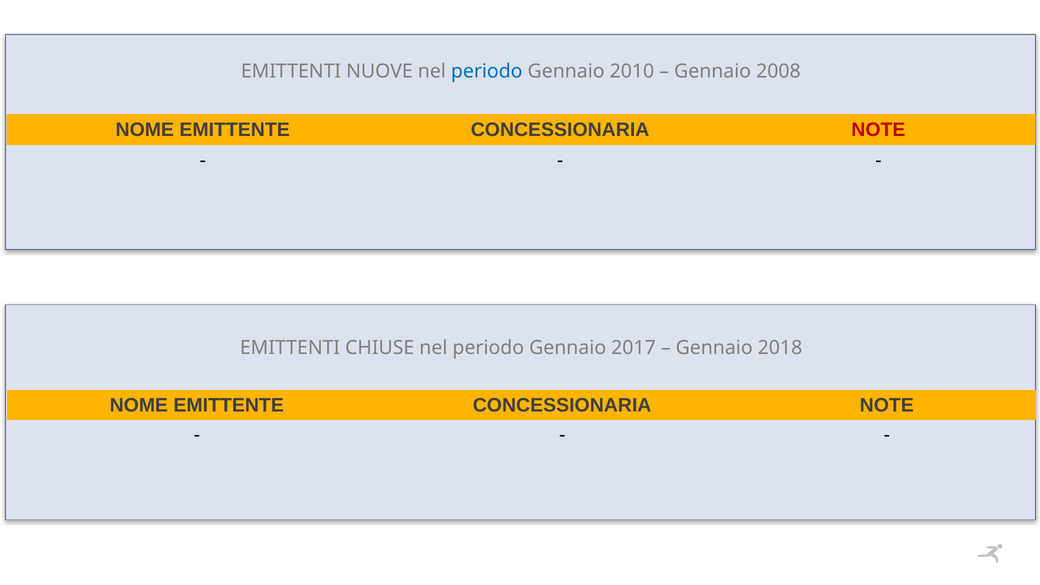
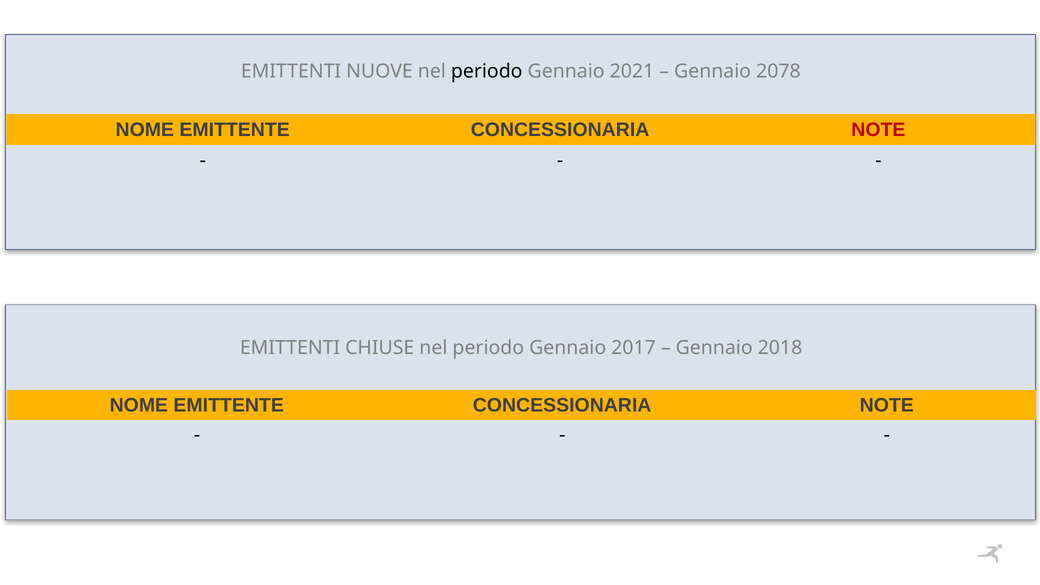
periodo colour: blue -> black (487, 71)
2010: 2010 -> 2021 (632, 71)
2008: 2008 -> 2078 (778, 71)
